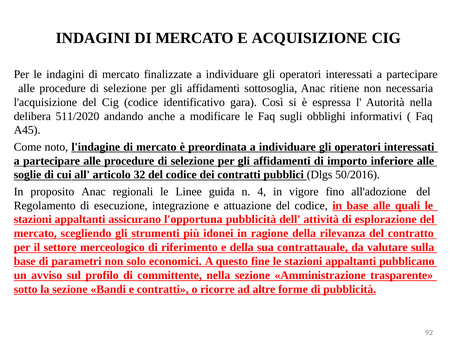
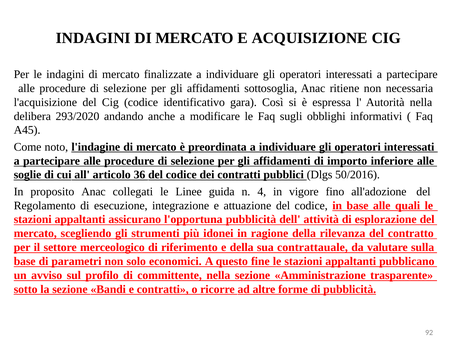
511/2020: 511/2020 -> 293/2020 (77, 116)
32: 32 -> 36 (139, 175)
regionali: regionali -> collegati (133, 191)
